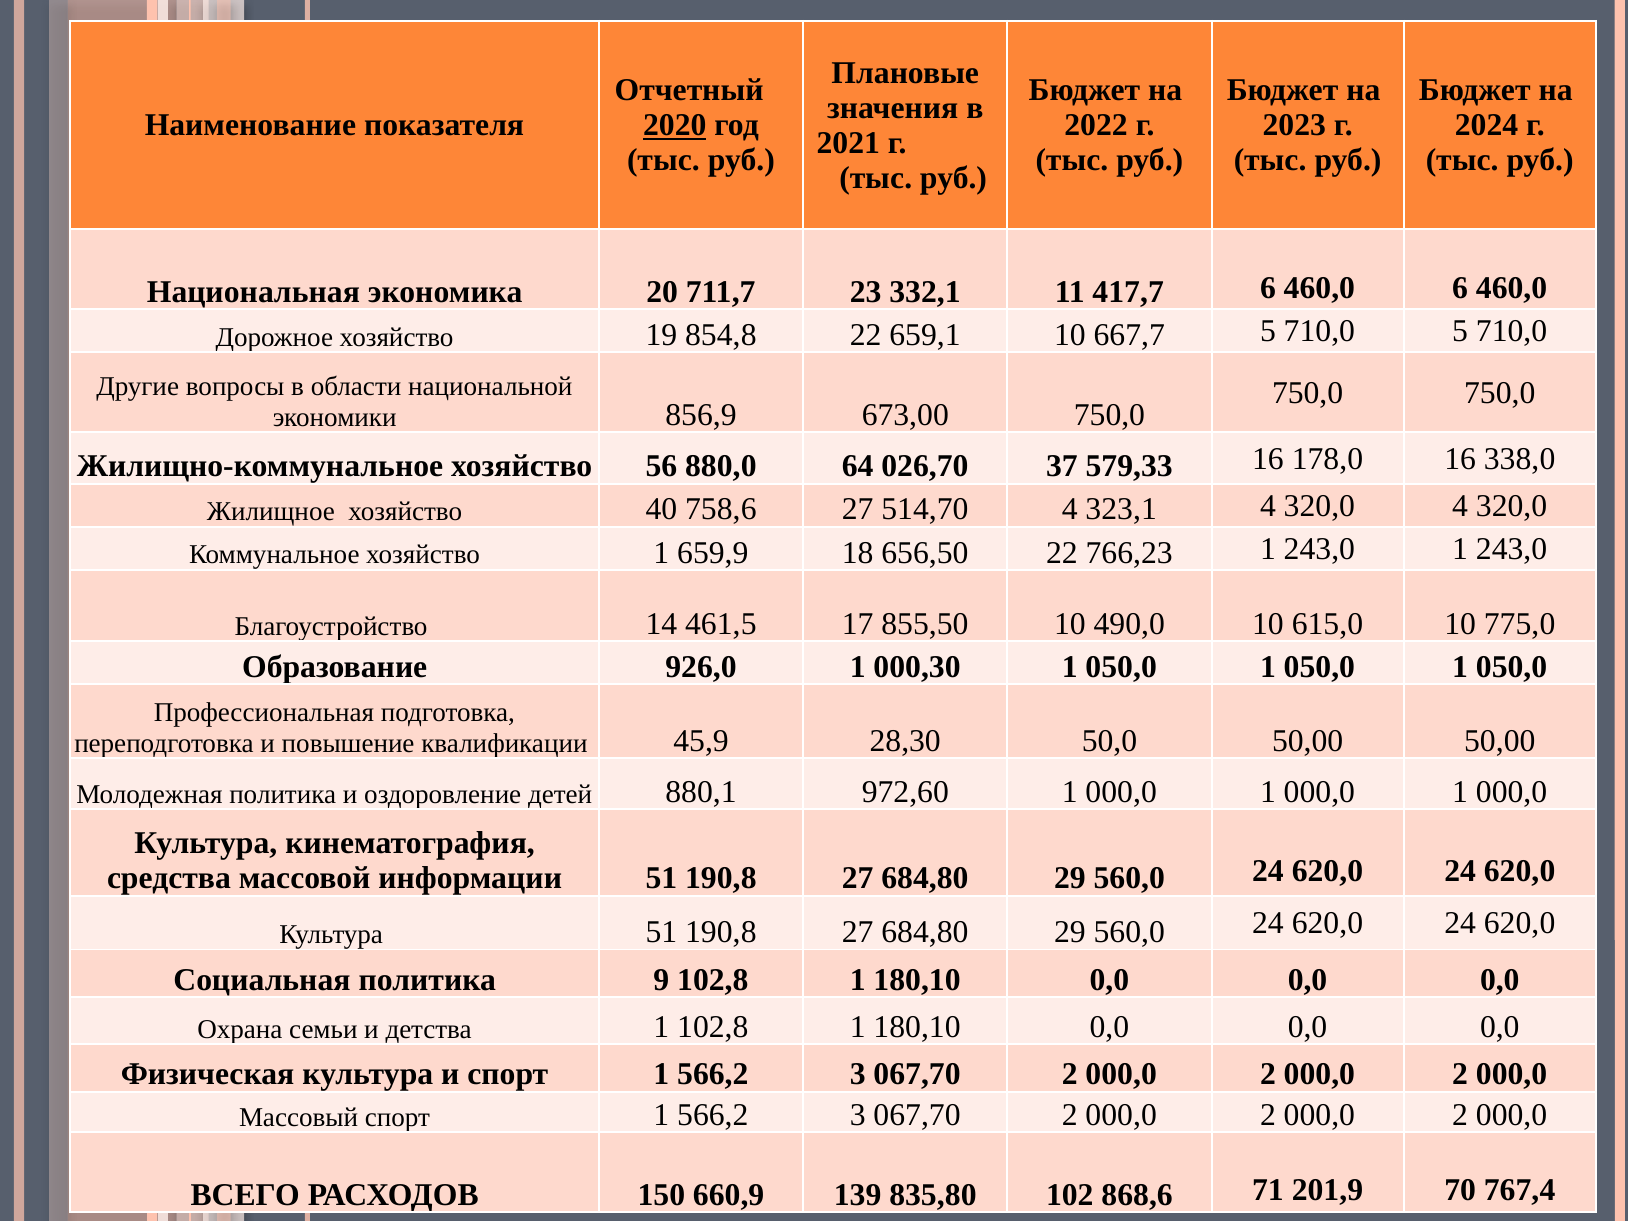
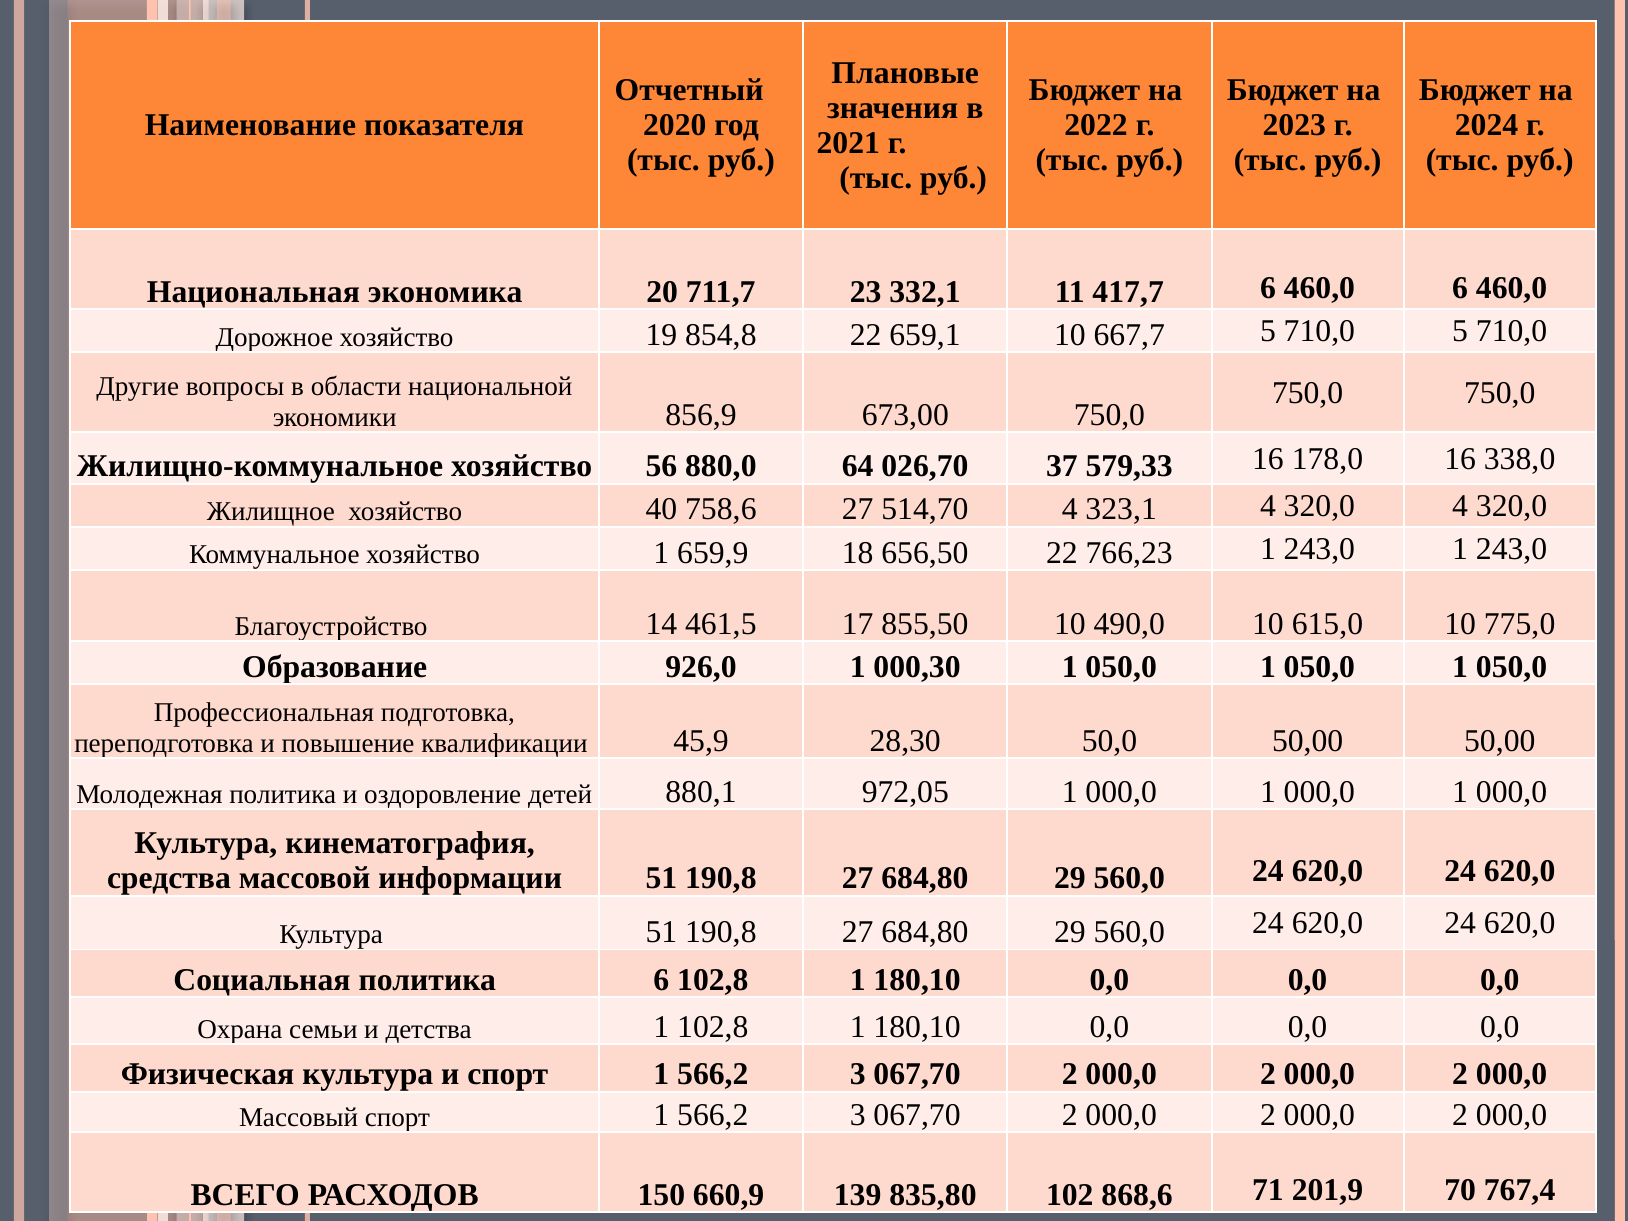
2020 underline: present -> none (675, 125)
972,60: 972,60 -> 972,05 (905, 792)
политика 9: 9 -> 6 (661, 980)
